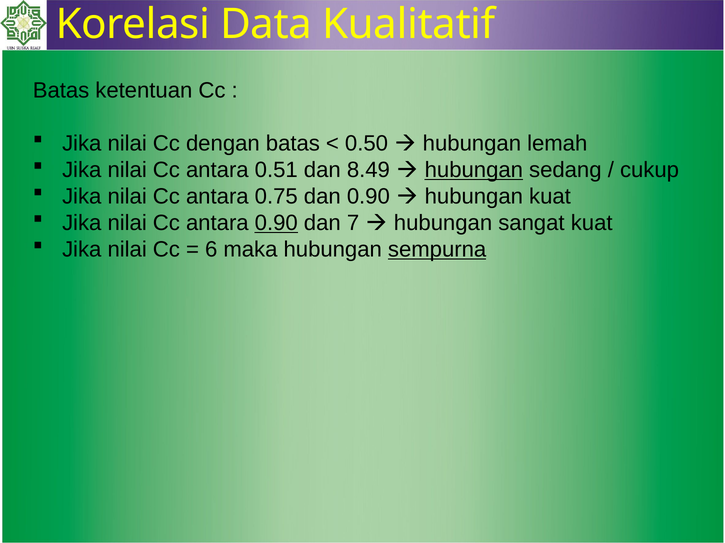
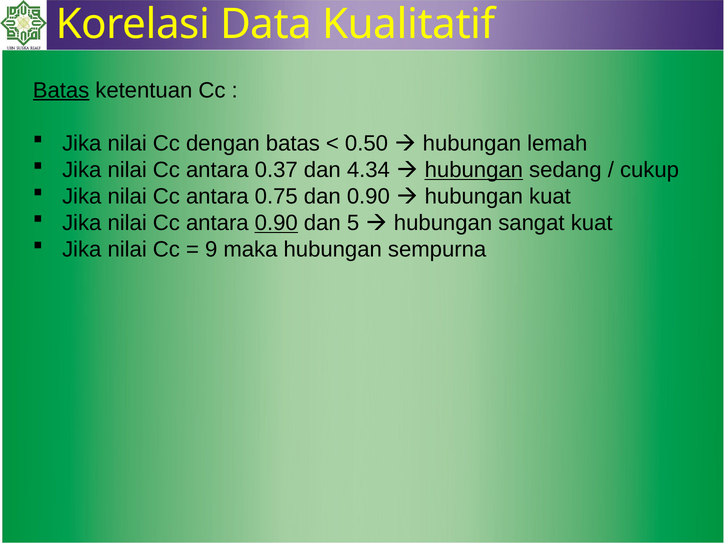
Batas underline: none -> present (61, 90)
0.51: 0.51 -> 0.37 (276, 170)
8.49: 8.49 -> 4.34 (368, 170)
7: 7 -> 5 (353, 223)
6: 6 -> 9 (211, 250)
sempurna underline: present -> none (437, 250)
